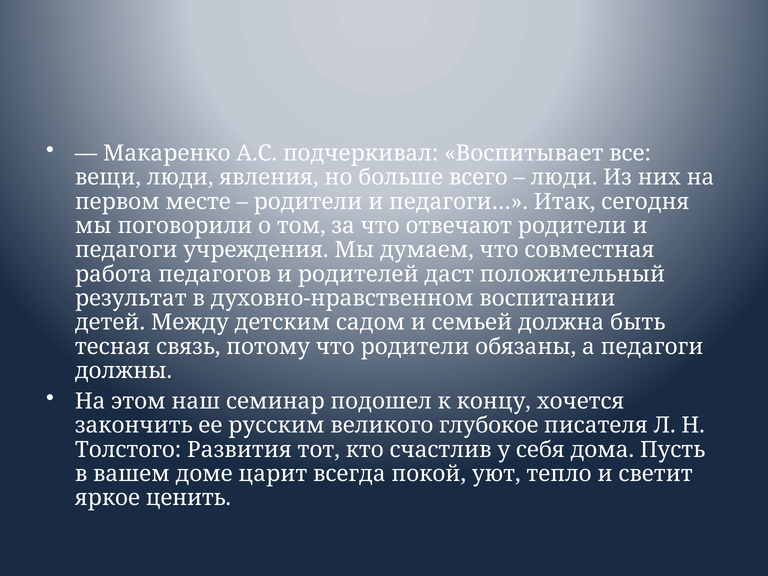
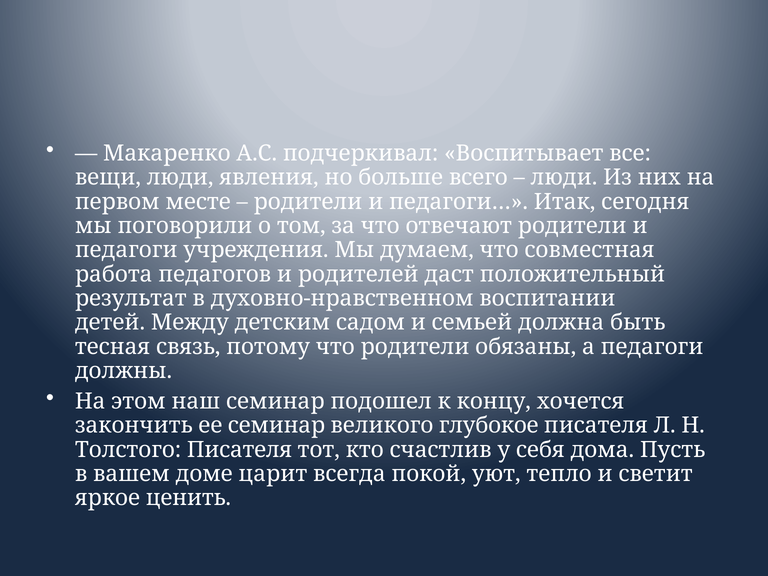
ее русским: русским -> семинар (277, 425)
Толстого Развития: Развития -> Писателя (240, 450)
